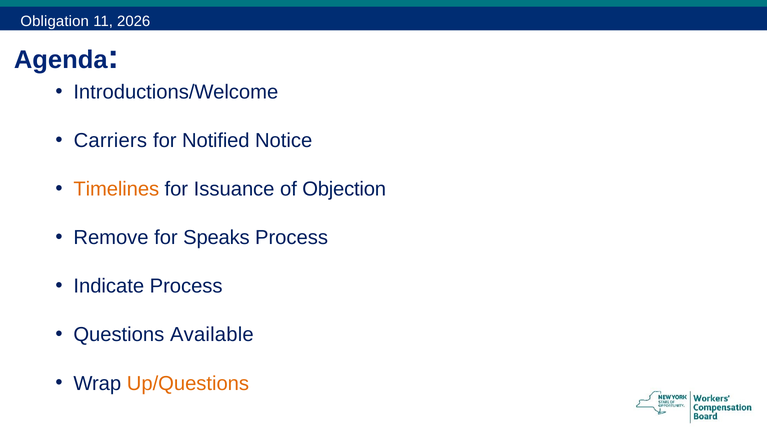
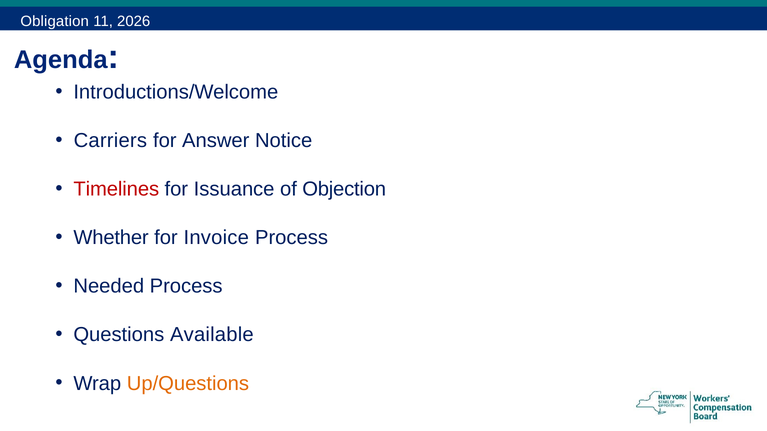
Notified: Notified -> Answer (216, 141)
Timelines colour: orange -> red (116, 190)
Remove: Remove -> Whether (111, 238)
Speaks: Speaks -> Invoice (216, 238)
Indicate: Indicate -> Needed (109, 287)
